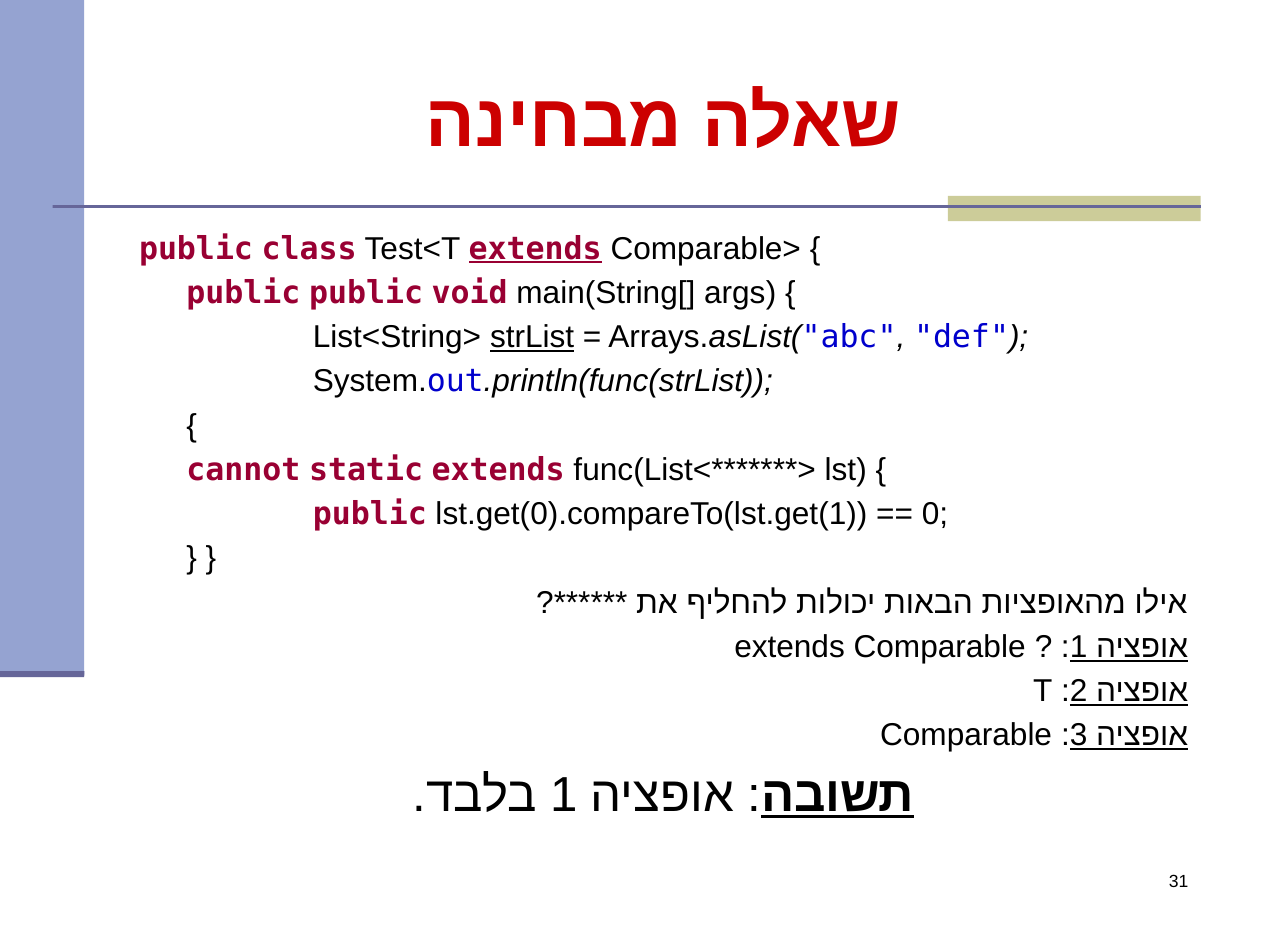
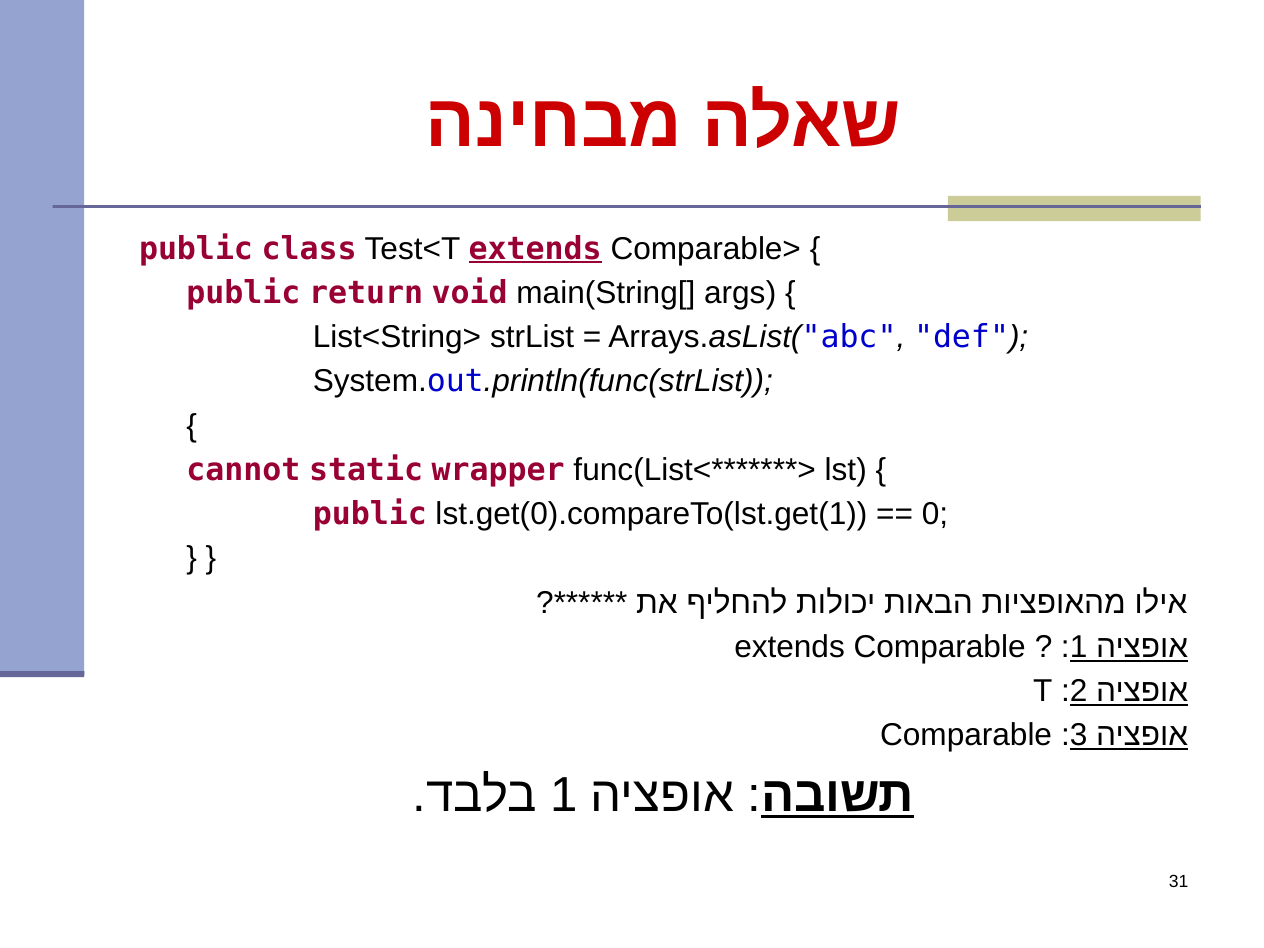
public public: public -> return (366, 293)
strList underline: present -> none (532, 337)
static extends: extends -> wrapper (498, 470)
